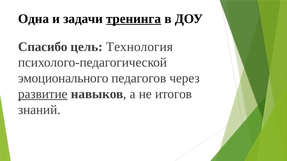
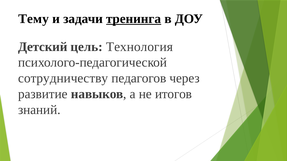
Одна: Одна -> Тему (34, 19)
Спасибо: Спасибо -> Детский (43, 47)
эмоционального: эмоционального -> сотрудничеству (63, 78)
развитие underline: present -> none (43, 94)
